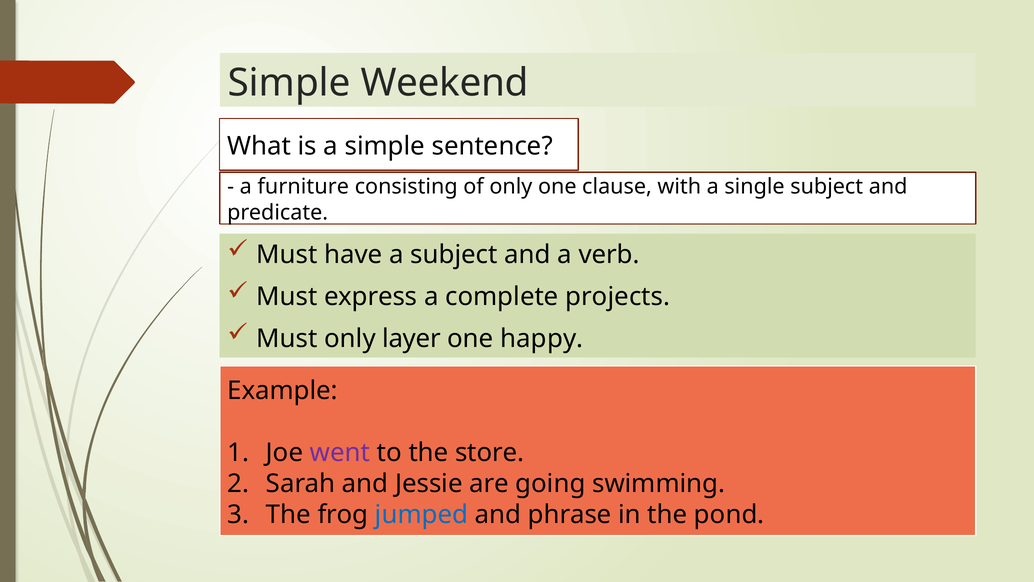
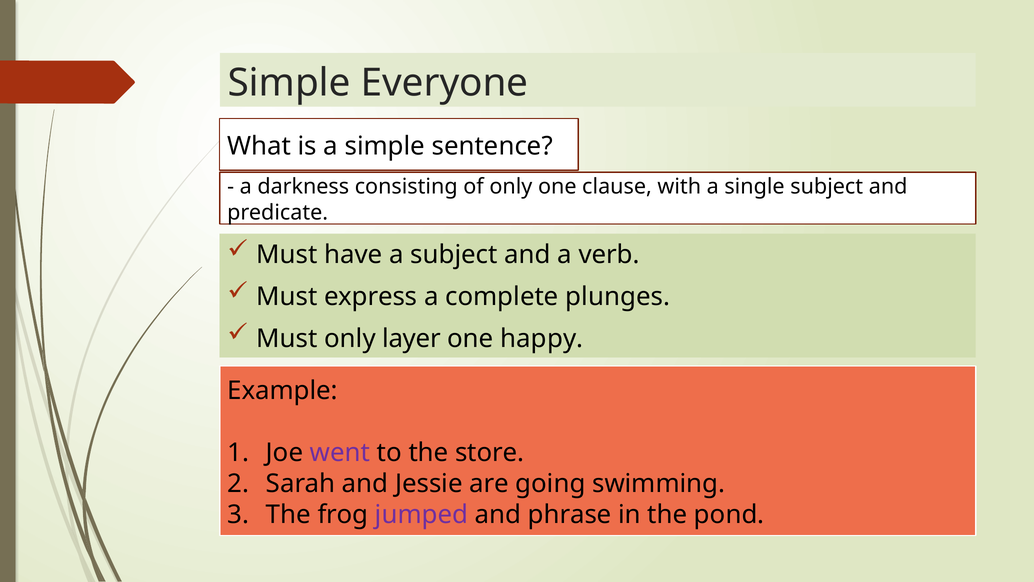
Weekend: Weekend -> Everyone (445, 83)
furniture: furniture -> darkness (303, 187)
projects: projects -> plunges (618, 297)
jumped colour: blue -> purple (422, 514)
